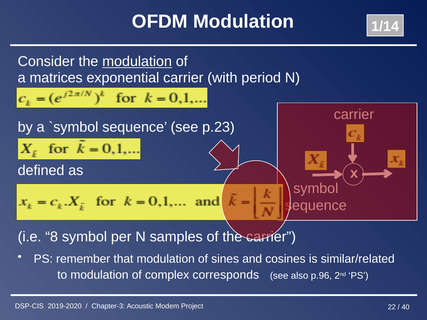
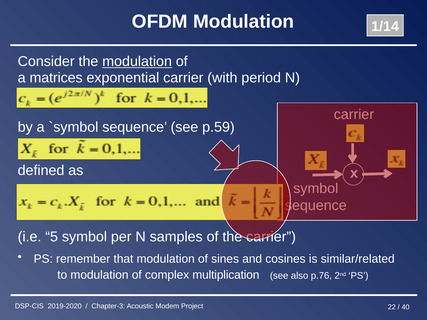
p.23: p.23 -> p.59 (218, 127)
8: 8 -> 5 (52, 237)
corresponds: corresponds -> multiplication (226, 275)
p.96: p.96 -> p.76 (321, 276)
